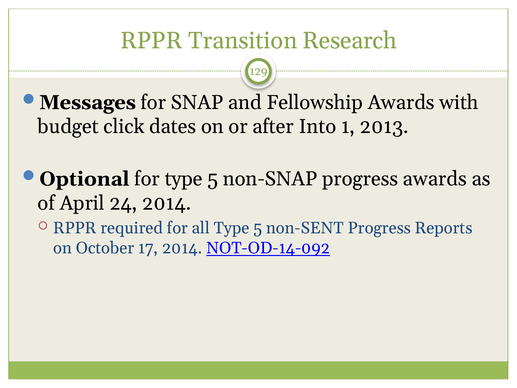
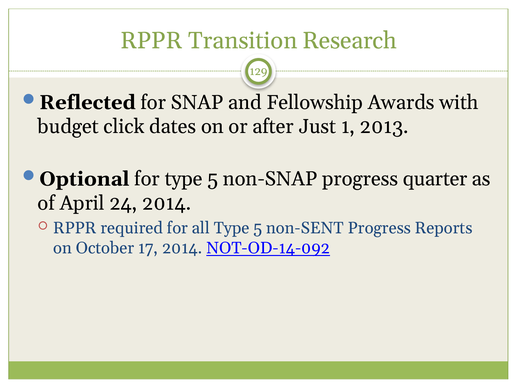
Messages: Messages -> Reflected (88, 102)
Into: Into -> Just (317, 127)
progress awards: awards -> quarter (435, 179)
